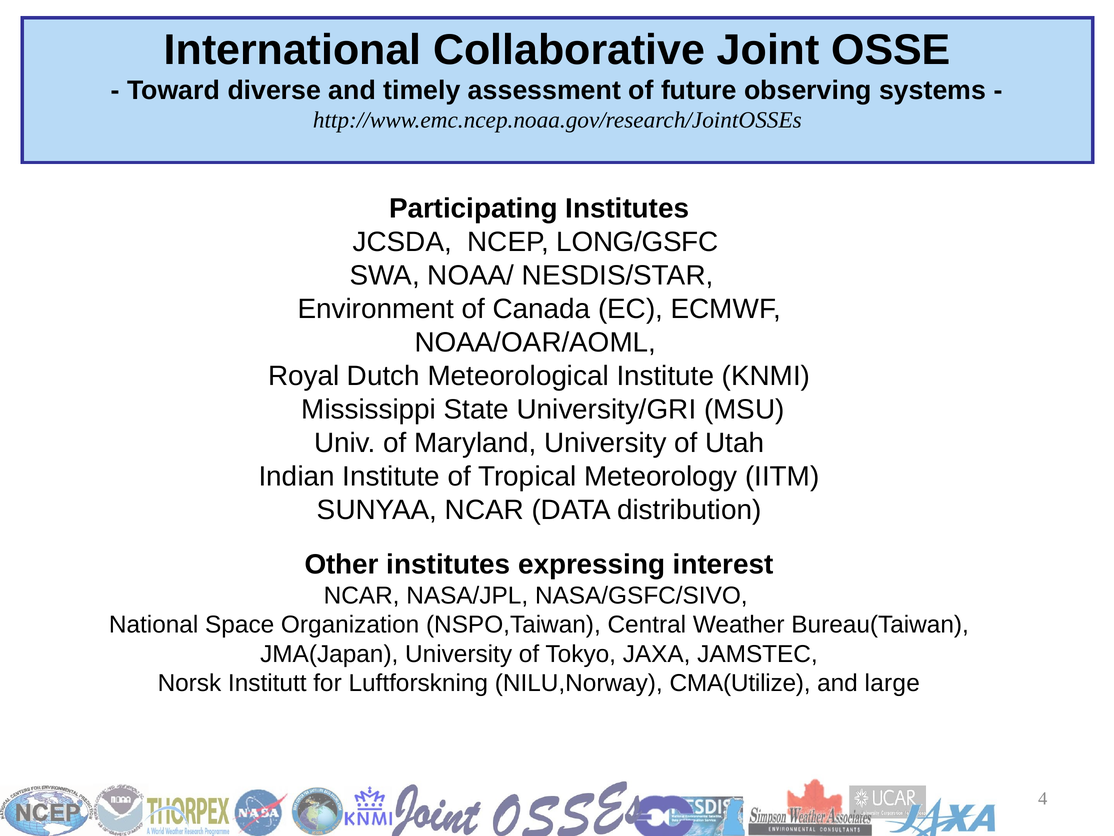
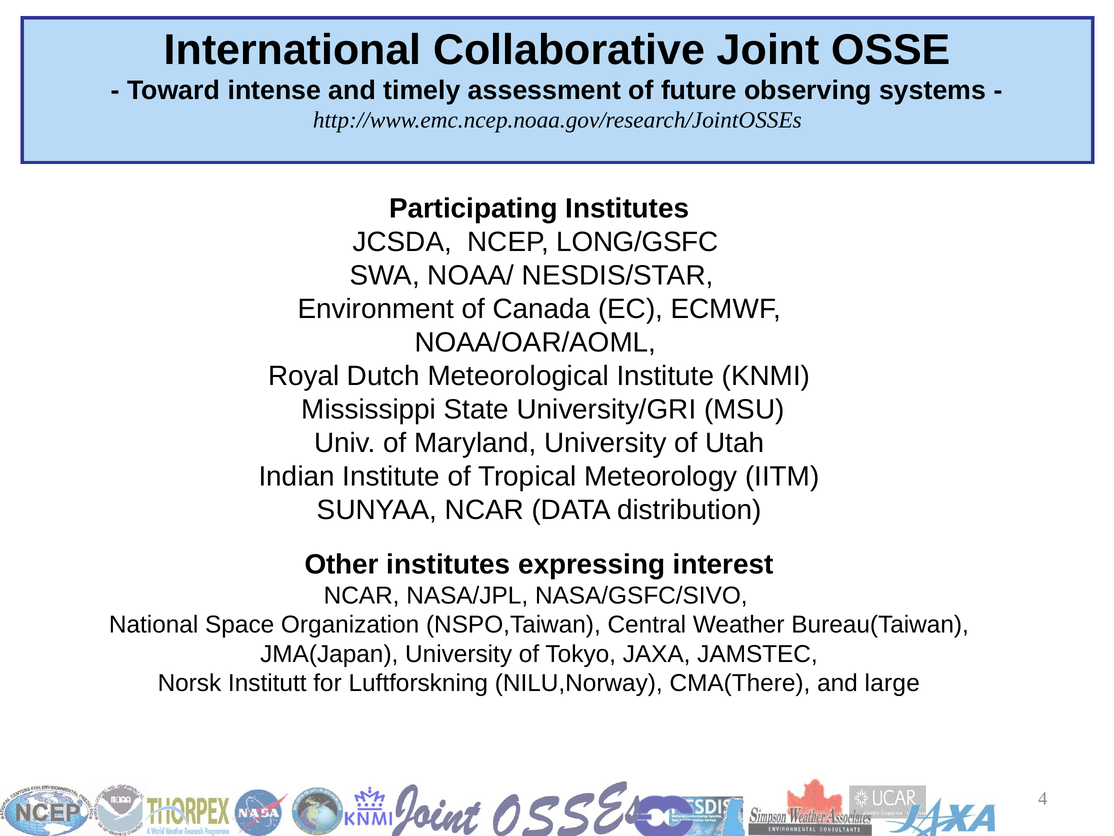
diverse: diverse -> intense (274, 90)
CMA(Utilize: CMA(Utilize -> CMA(There (740, 683)
